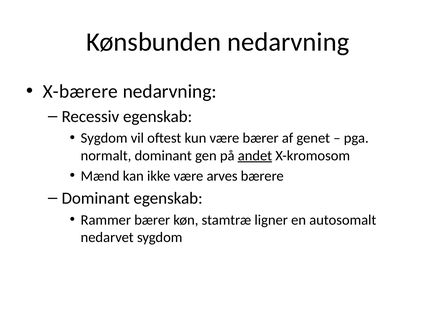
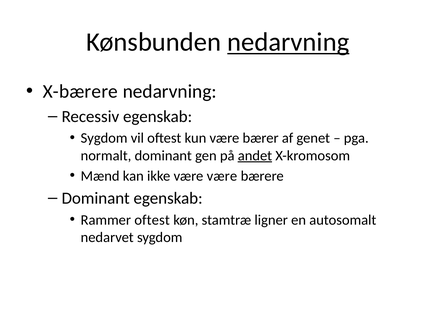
nedarvning underline: none -> present (288, 42)
være arves: arves -> være (222, 176)
Rammer bærer: bærer -> oftest (152, 220)
